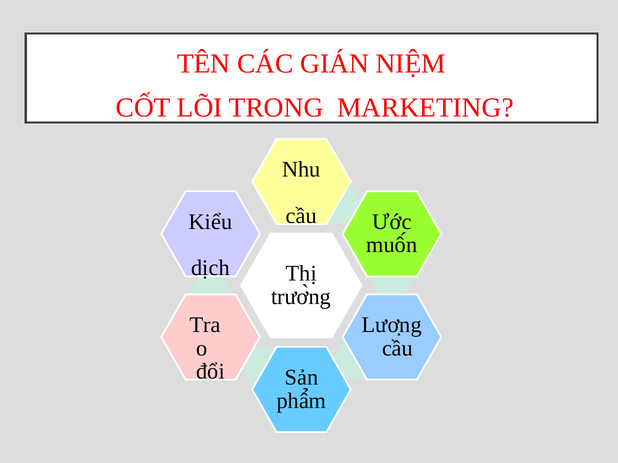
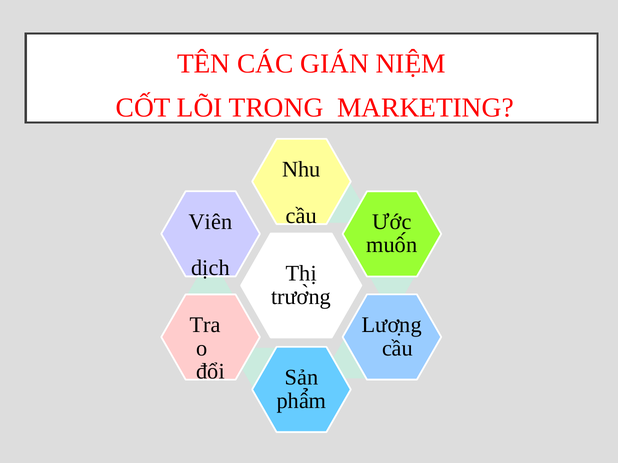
Kiểu: Kiểu -> Viên (210, 222)
